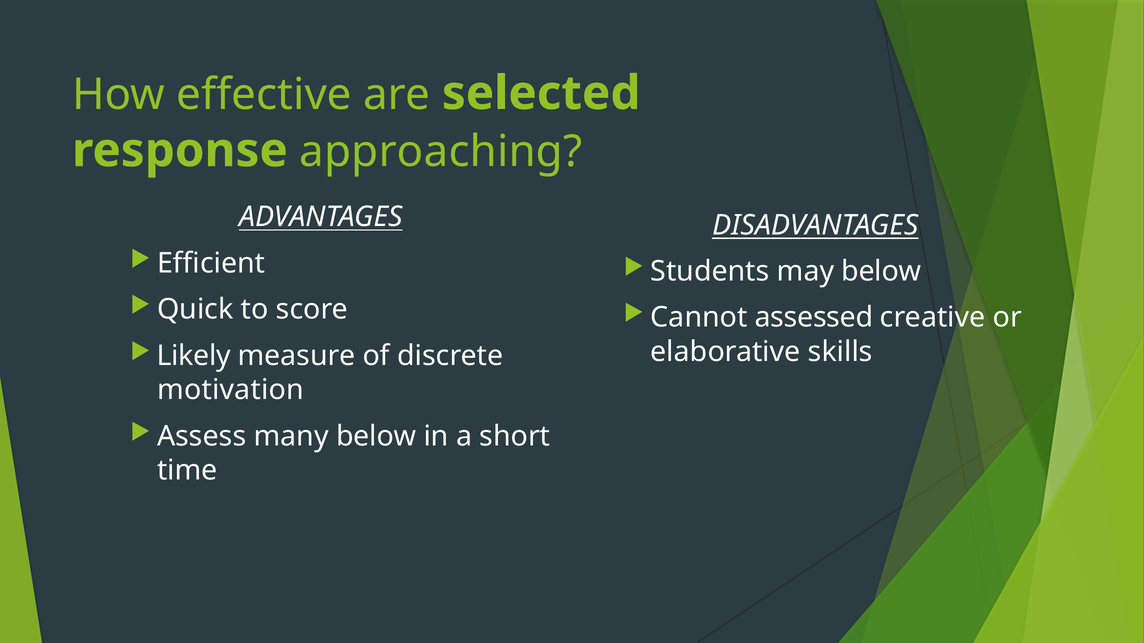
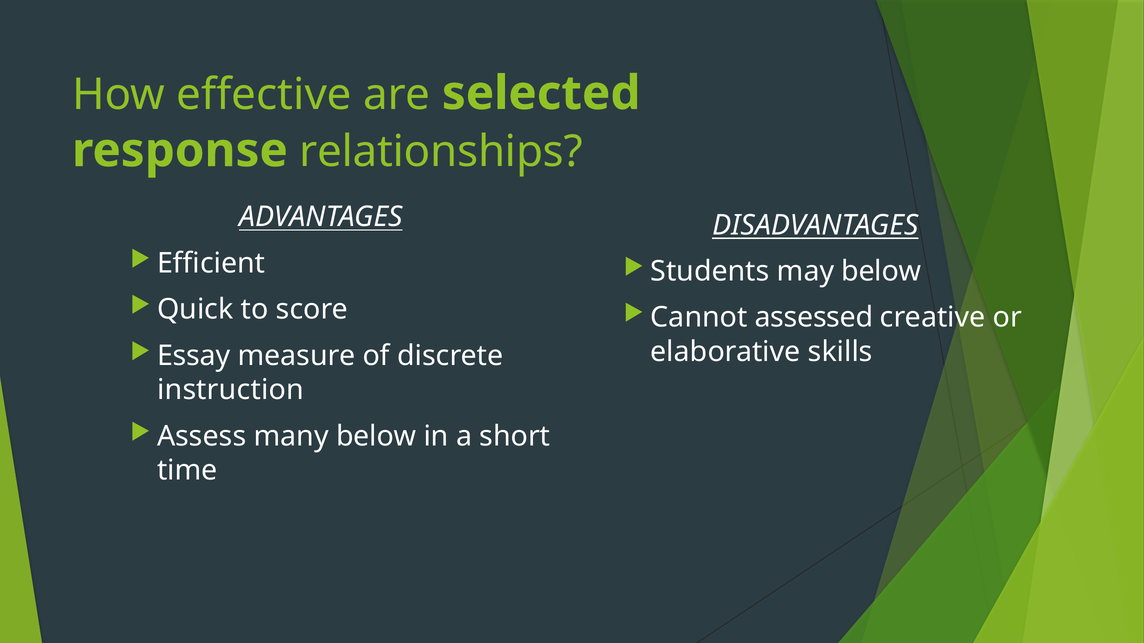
approaching: approaching -> relationships (441, 152)
Likely: Likely -> Essay (194, 356)
motivation: motivation -> instruction (230, 390)
